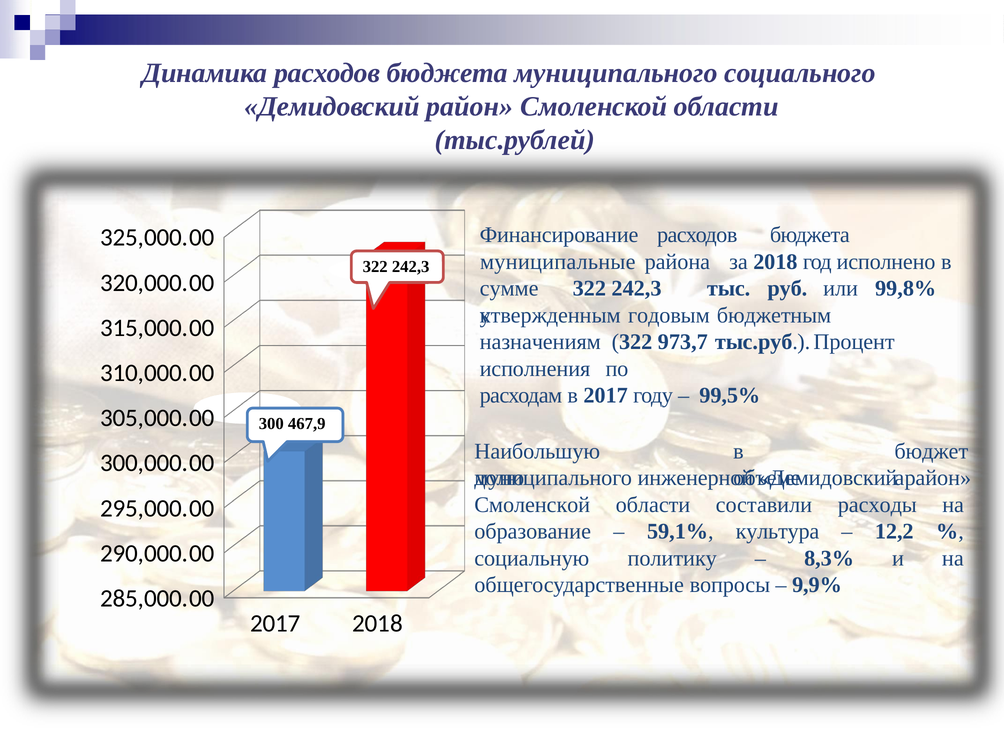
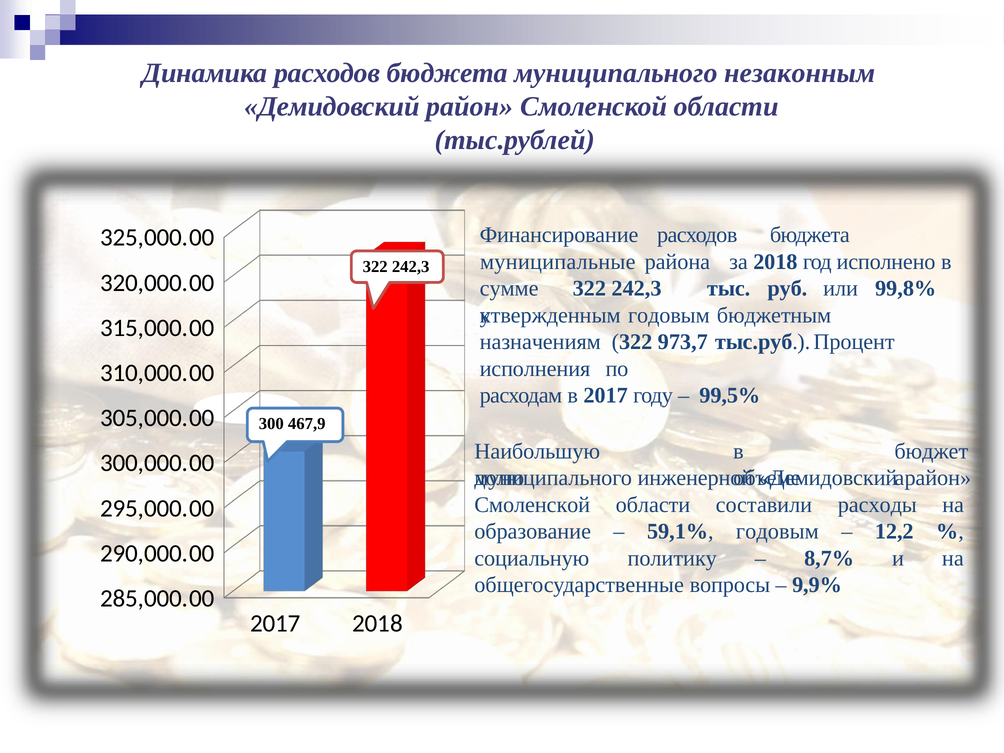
социального: социального -> незаконным (800, 73)
59,1% культура: культура -> годовым (777, 532)
8,3%: 8,3% -> 8,7% (829, 558)
